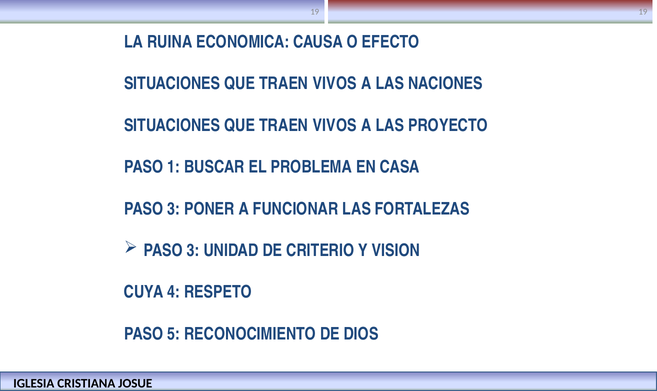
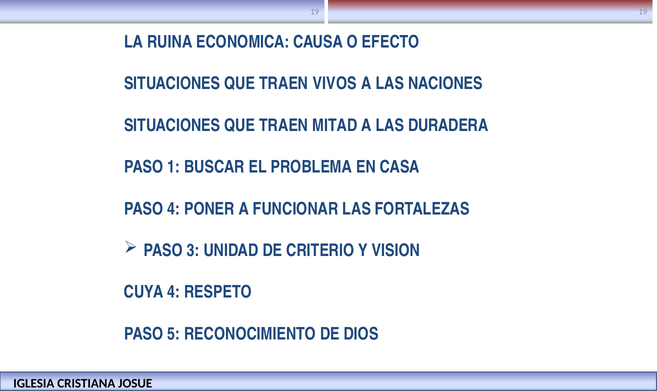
VIVOS: VIVOS -> MITAD (335, 125)
PROYECTO: PROYECTO -> DURADERA (448, 125)
3: 3 -> 4 (174, 209)
